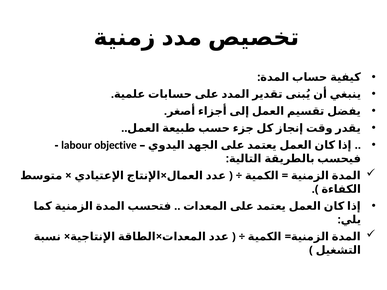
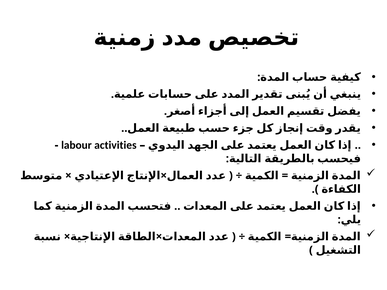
objective: objective -> activities (115, 145)
